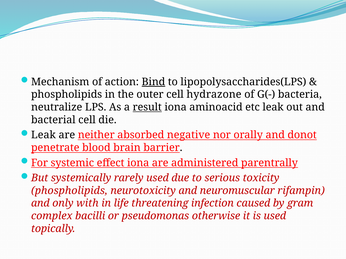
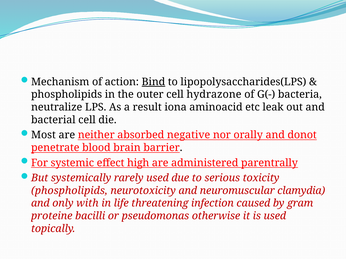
result underline: present -> none (147, 107)
Leak: Leak -> Most (43, 135)
effect iona: iona -> high (138, 163)
rifampin: rifampin -> clamydia (301, 191)
complex: complex -> proteine (52, 216)
